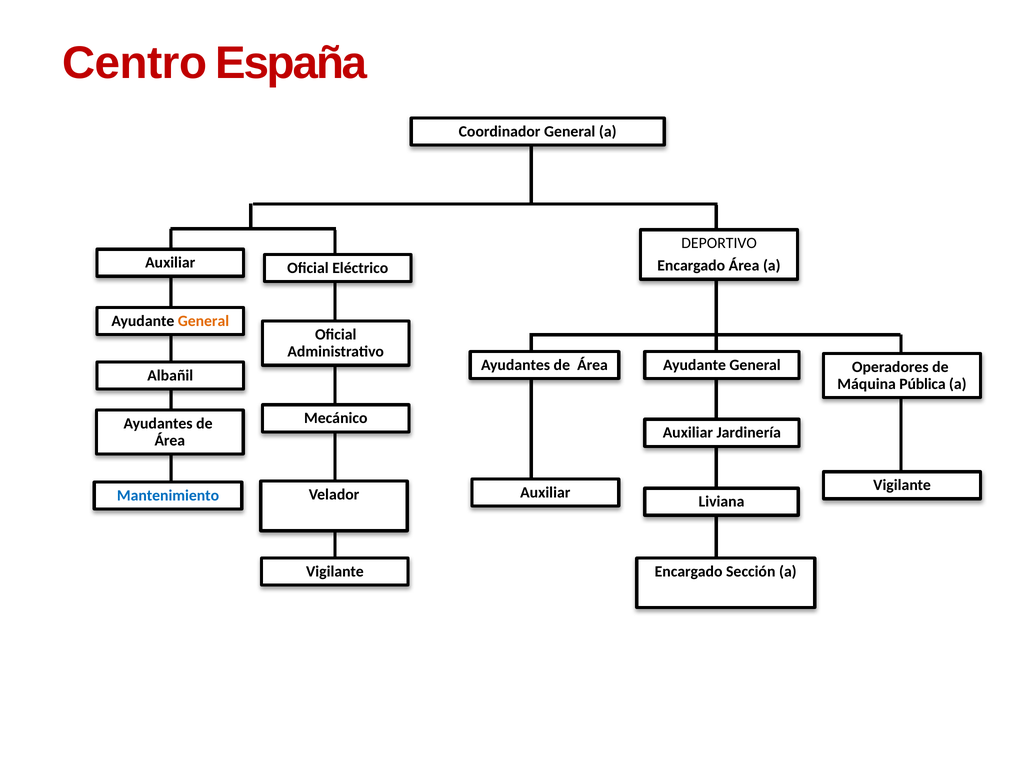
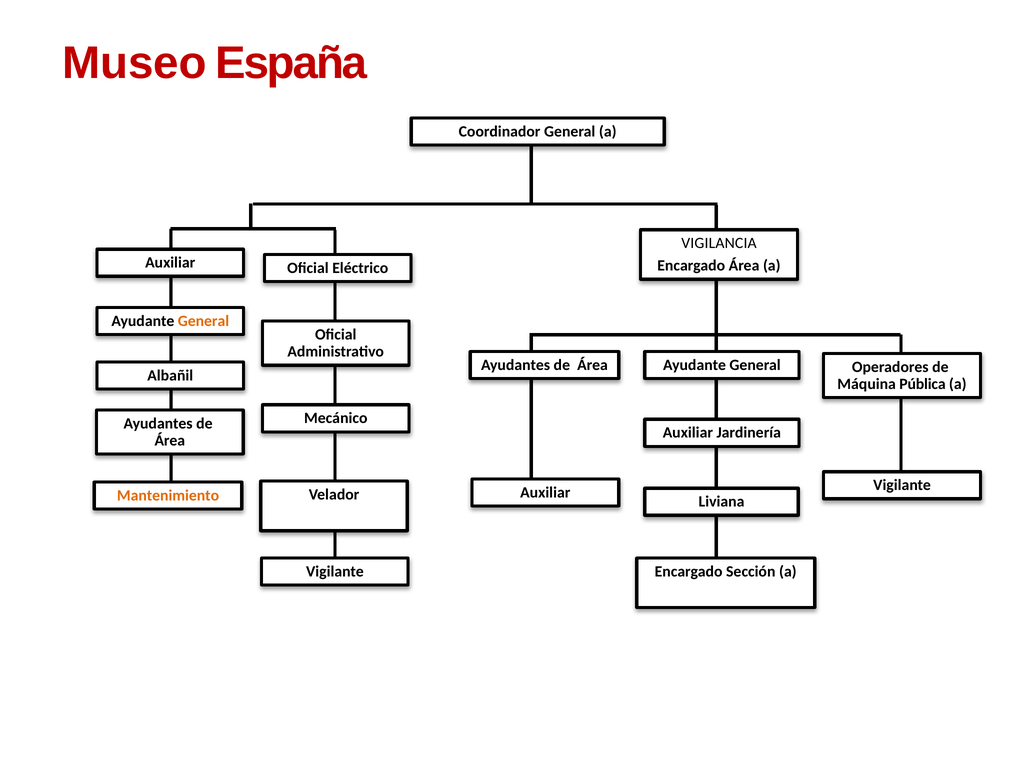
Centro: Centro -> Museo (134, 63)
DEPORTIVO: DEPORTIVO -> VIGILANCIA (719, 243)
Mantenimiento colour: blue -> orange (168, 496)
